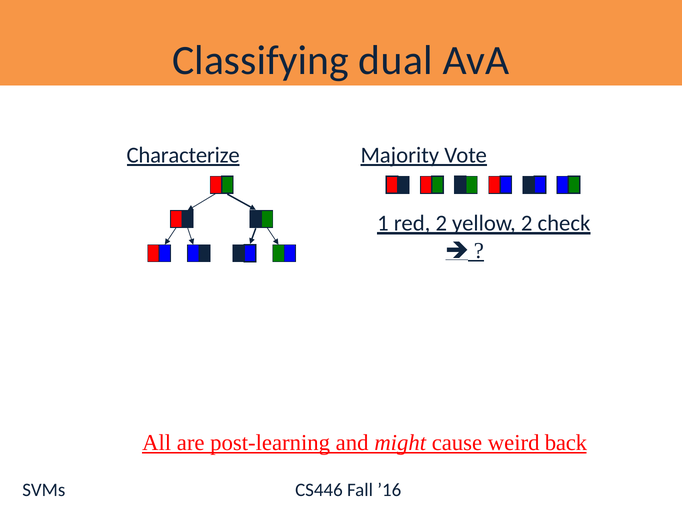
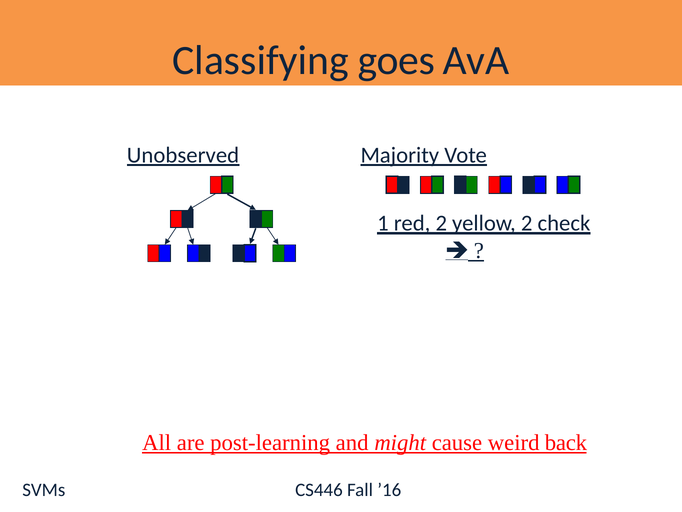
dual: dual -> goes (396, 61)
Characterize: Characterize -> Unobserved (183, 155)
